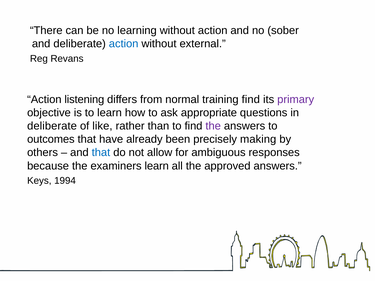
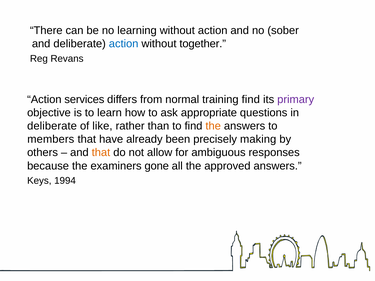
external: external -> together (203, 44)
listening: listening -> services (84, 99)
the colour: purple -> orange (213, 126)
outcomes: outcomes -> members (51, 139)
that colour: blue -> orange (101, 153)
examiners learn: learn -> gone (157, 166)
